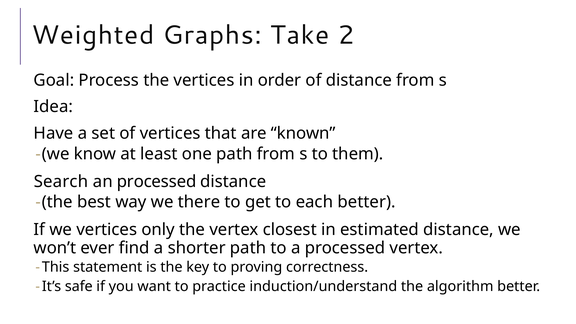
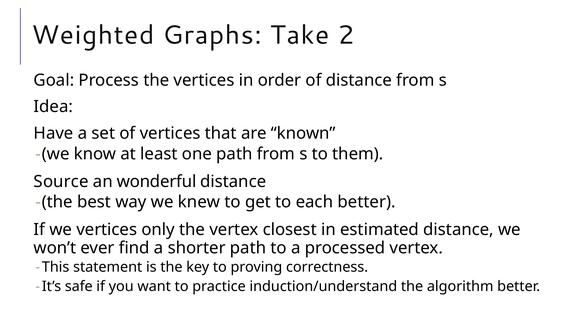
Search: Search -> Source (61, 182)
an processed: processed -> wonderful (157, 182)
there: there -> knew (199, 202)
